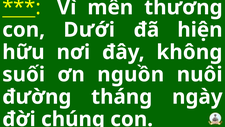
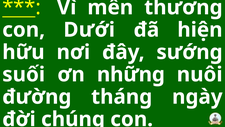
không: không -> sướng (190, 52)
nguồn: nguồn -> những (131, 74)
